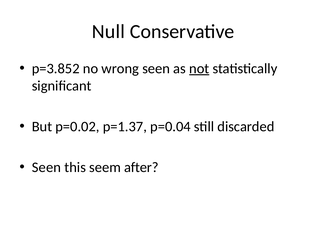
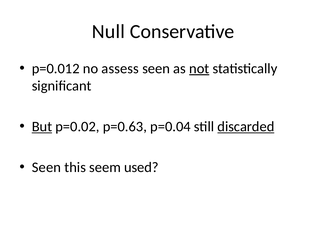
p=3.852: p=3.852 -> p=0.012 (56, 68)
wrong: wrong -> assess (120, 68)
But underline: none -> present (42, 126)
p=1.37: p=1.37 -> p=0.63 (125, 126)
discarded underline: none -> present (246, 126)
after: after -> used (141, 167)
